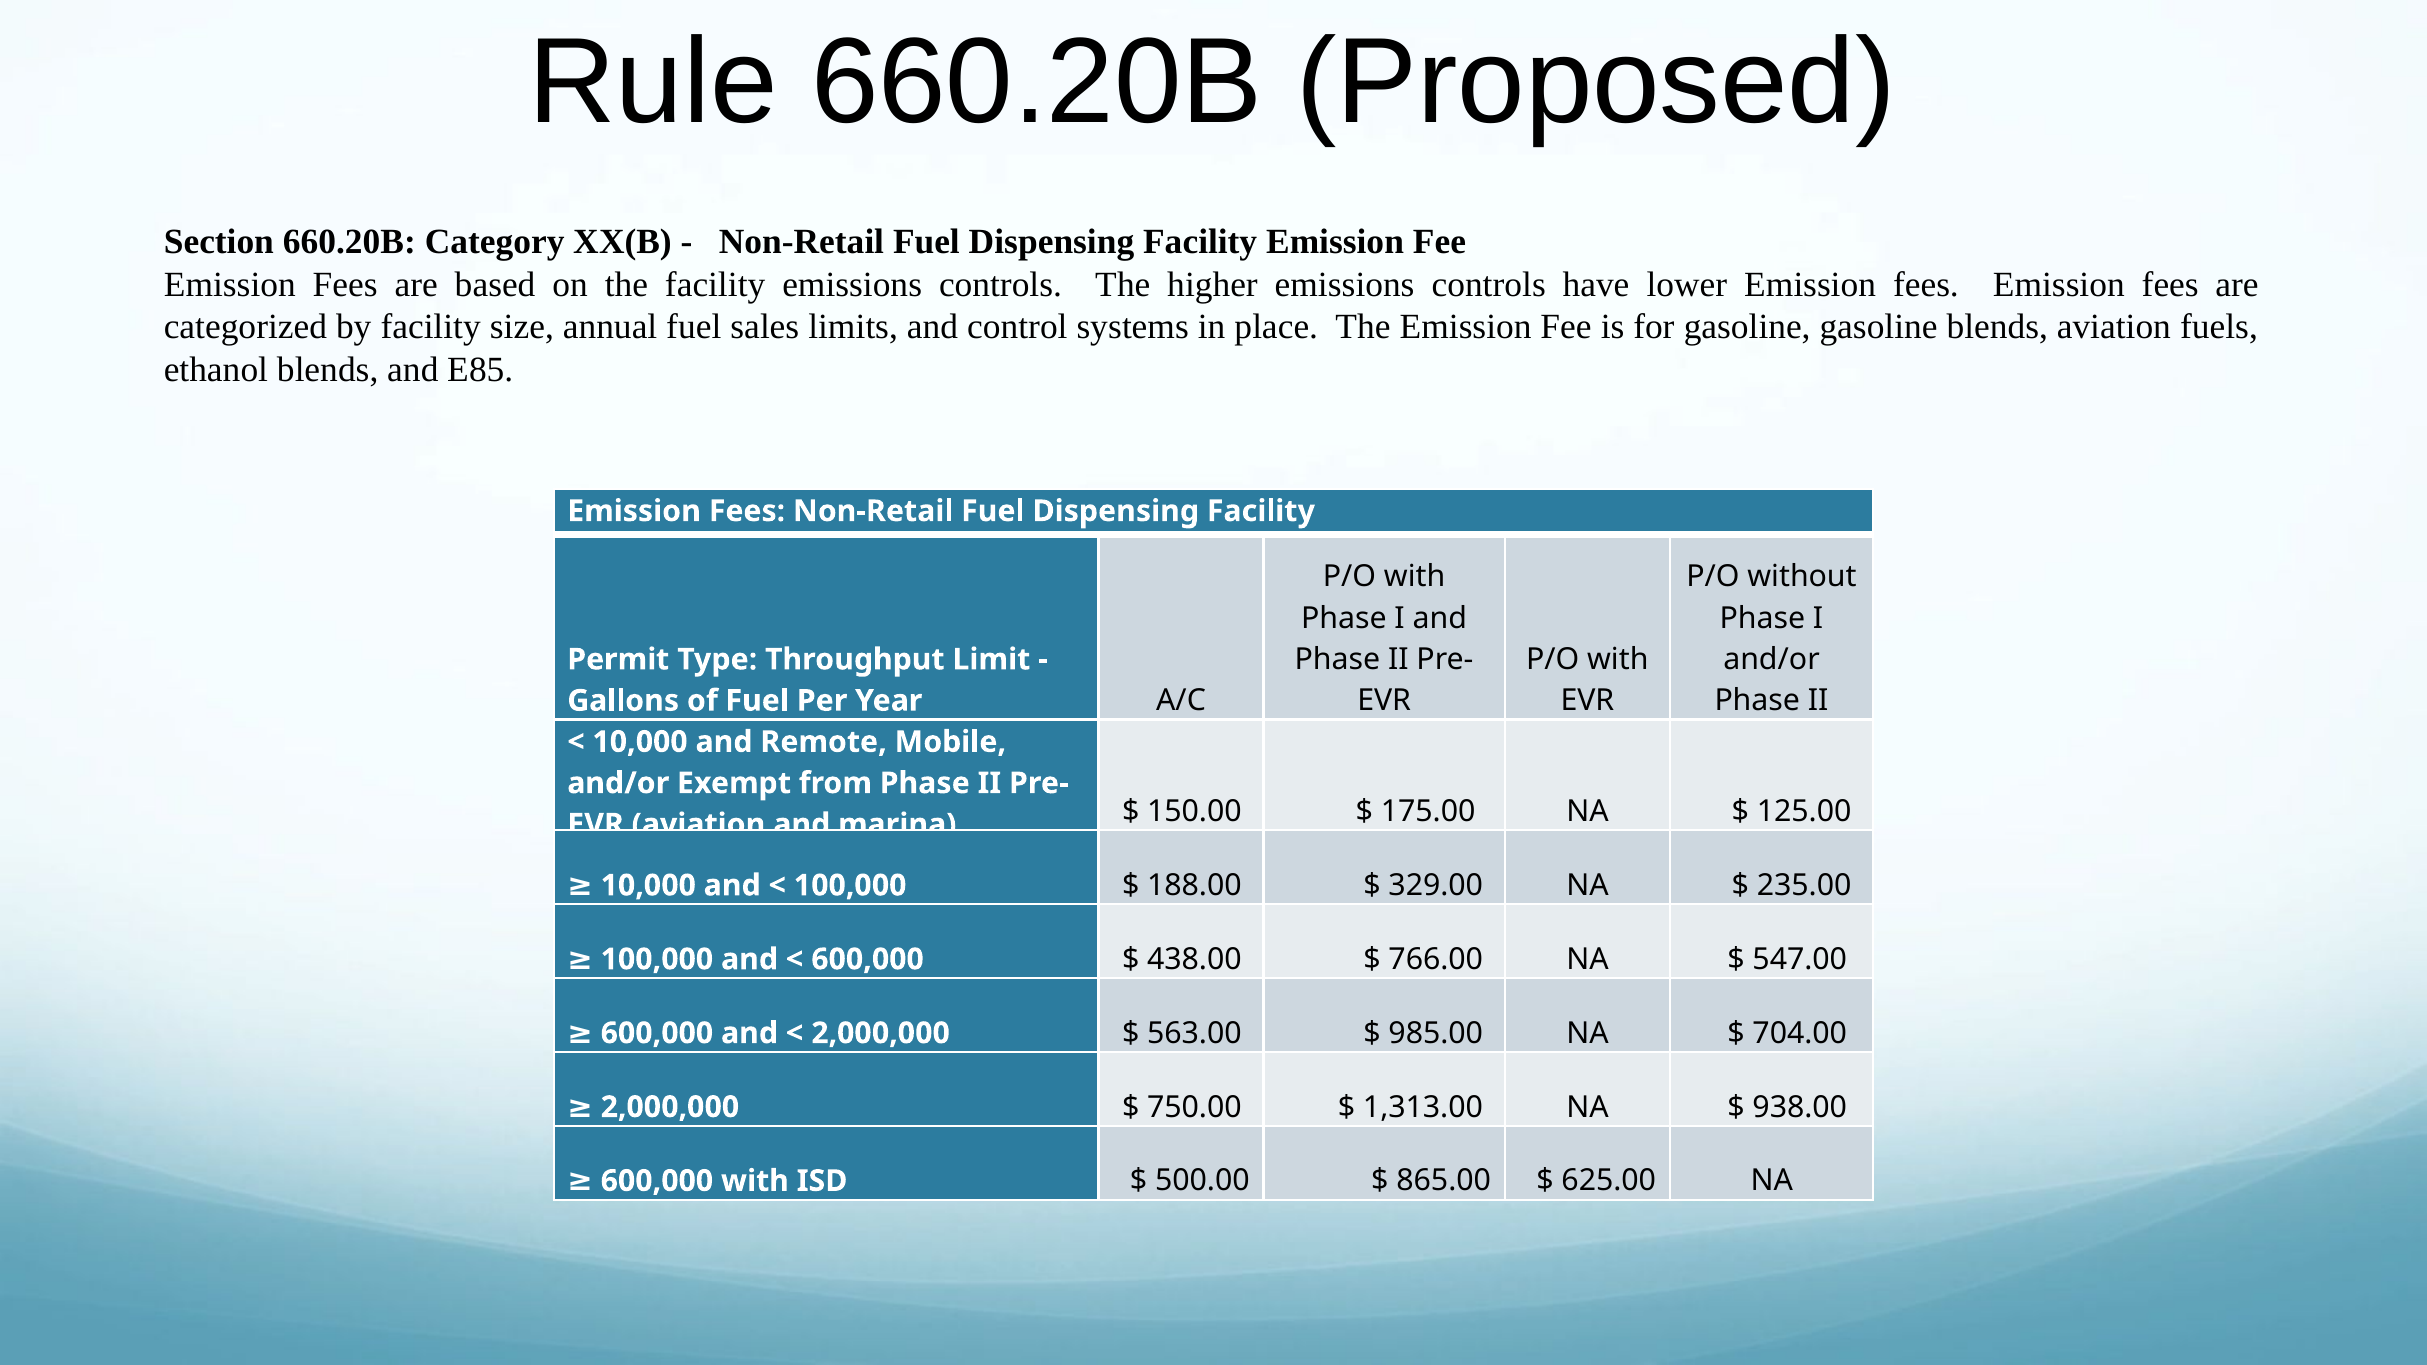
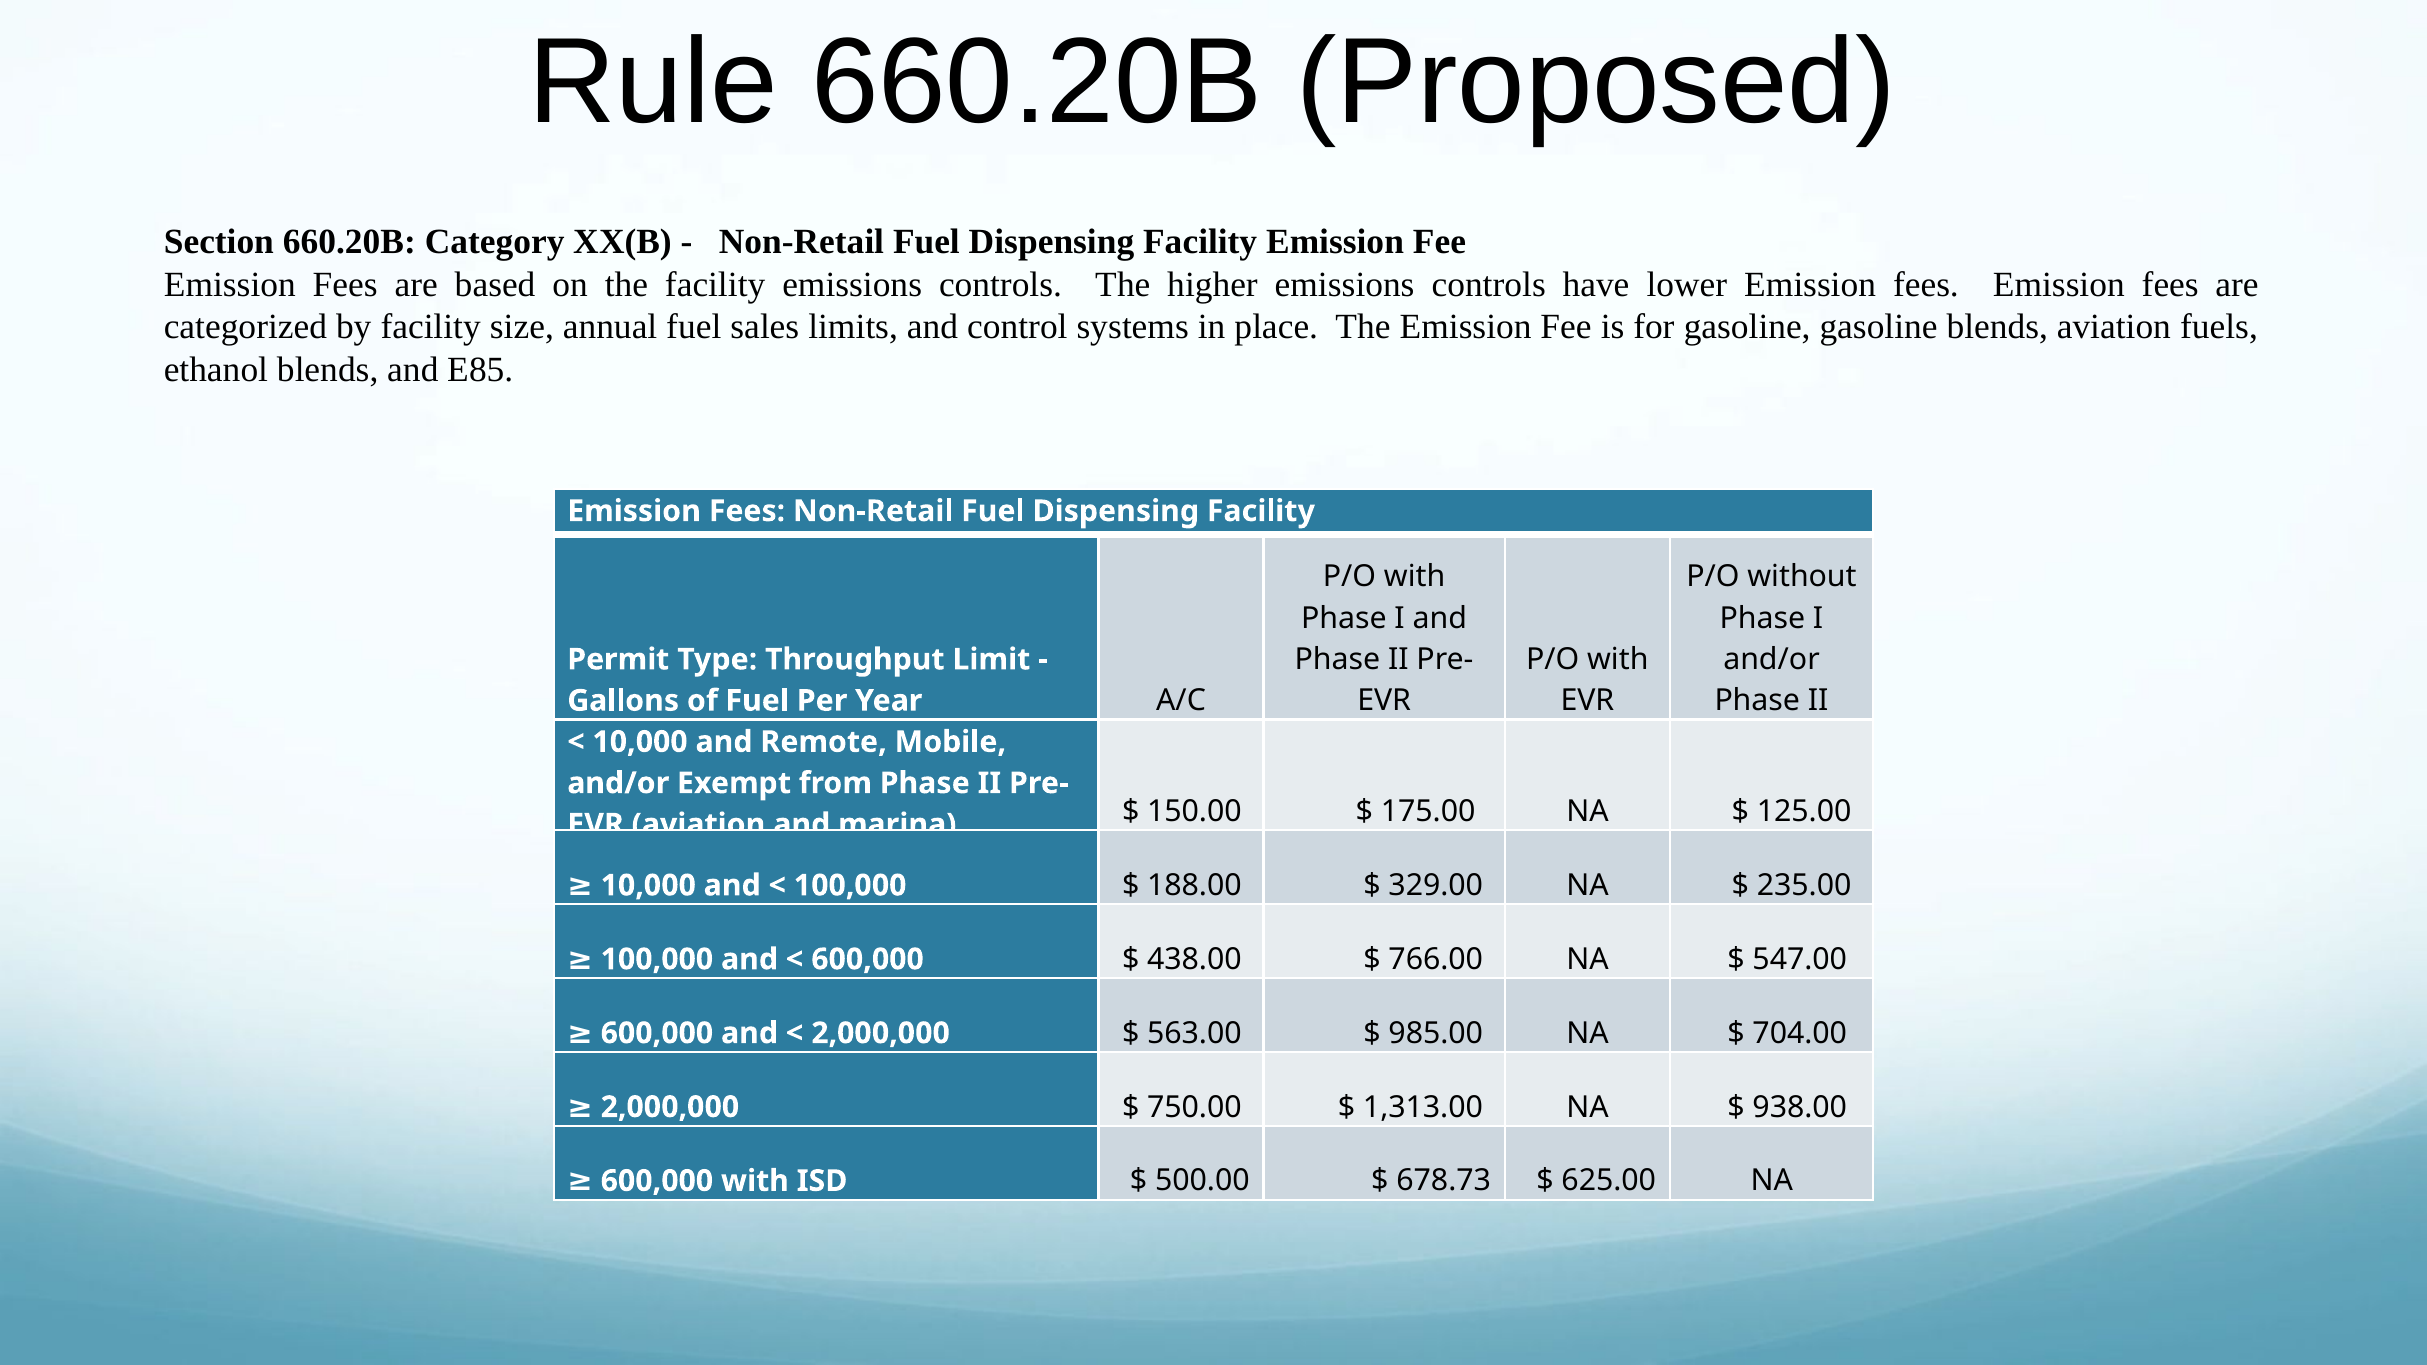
865.00: 865.00 -> 678.73 (1444, 1181)
